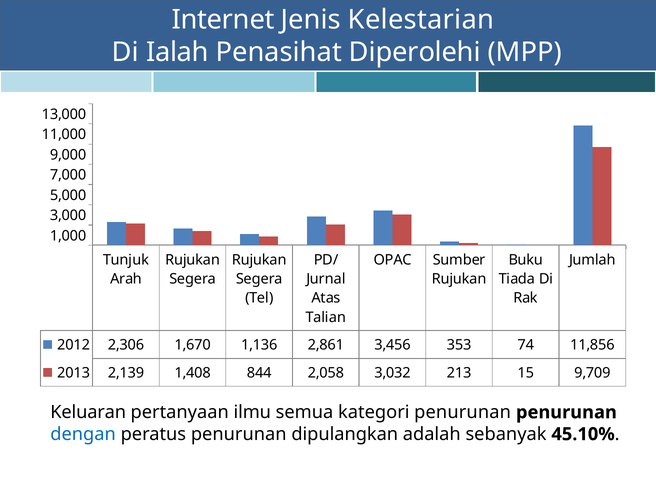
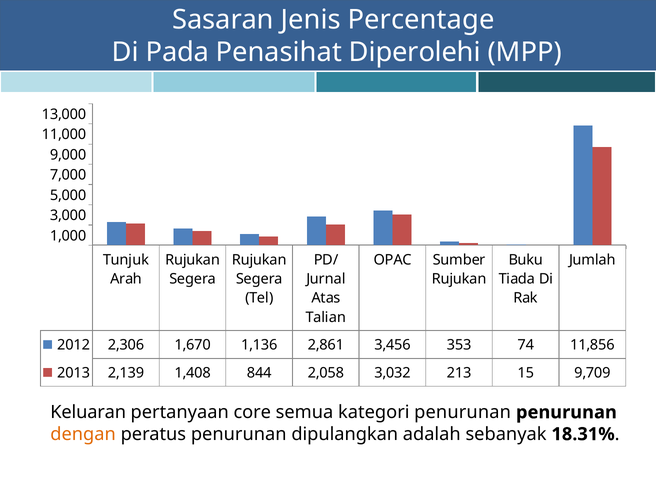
Internet: Internet -> Sasaran (223, 20)
Kelestarian: Kelestarian -> Percentage (421, 20)
Ialah: Ialah -> Pada (177, 52)
ilmu: ilmu -> core (252, 412)
dengan colour: blue -> orange (83, 434)
45.10%: 45.10% -> 18.31% (583, 434)
